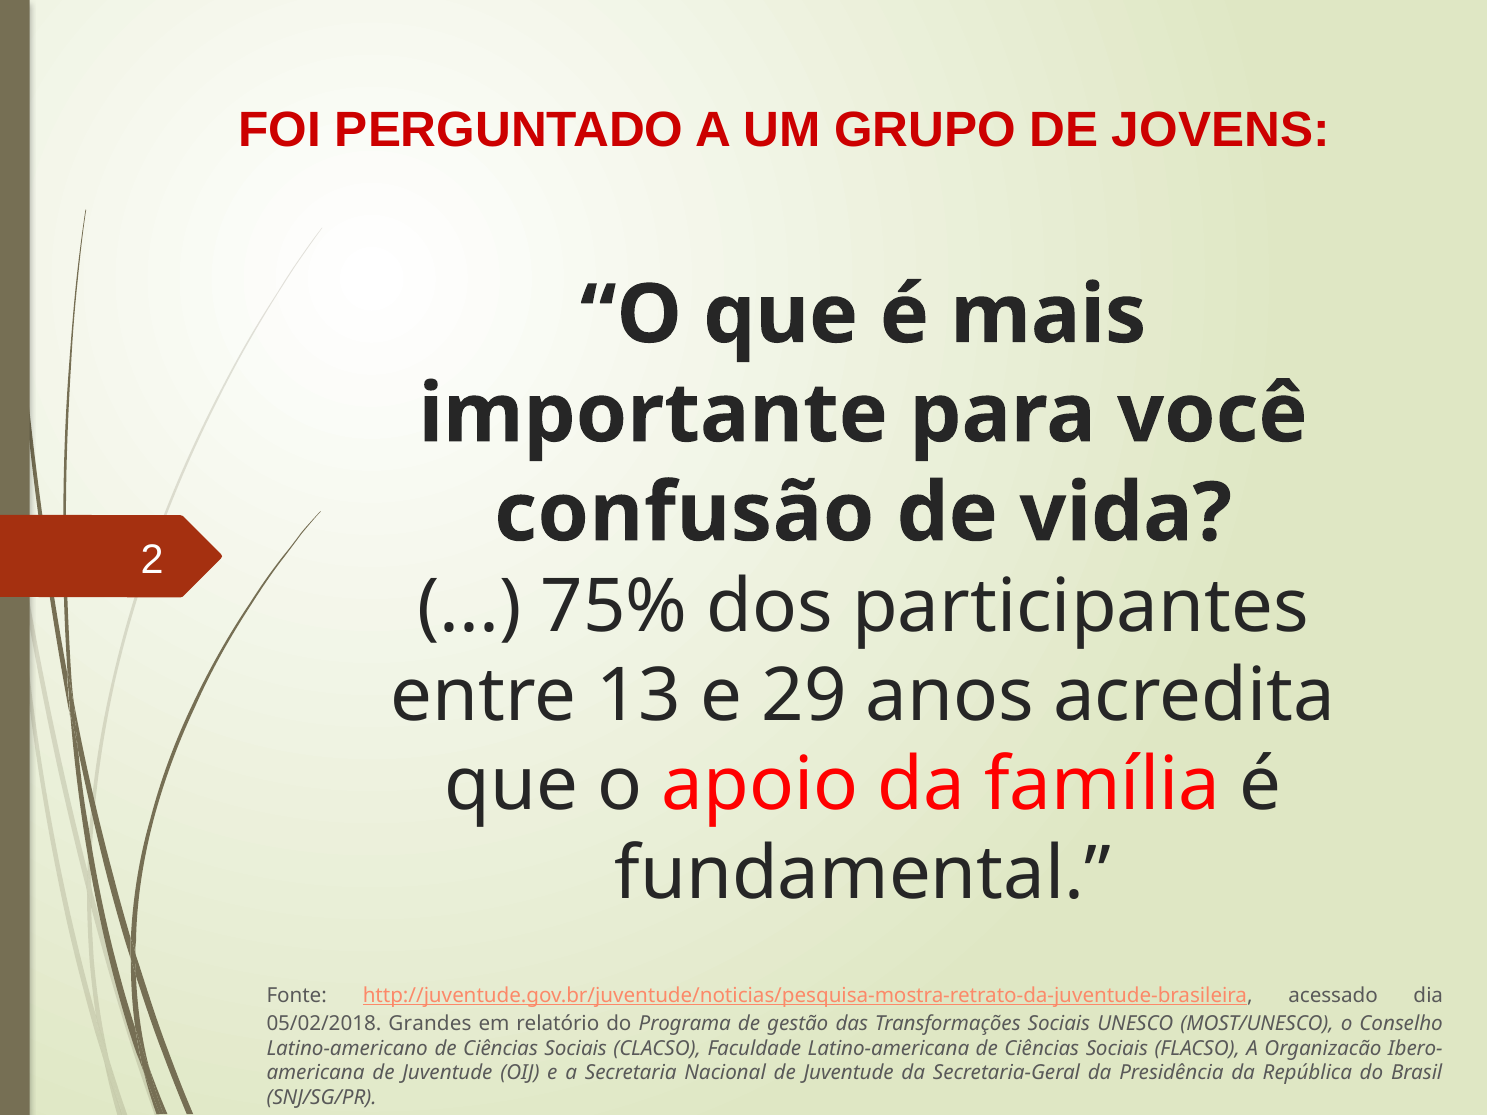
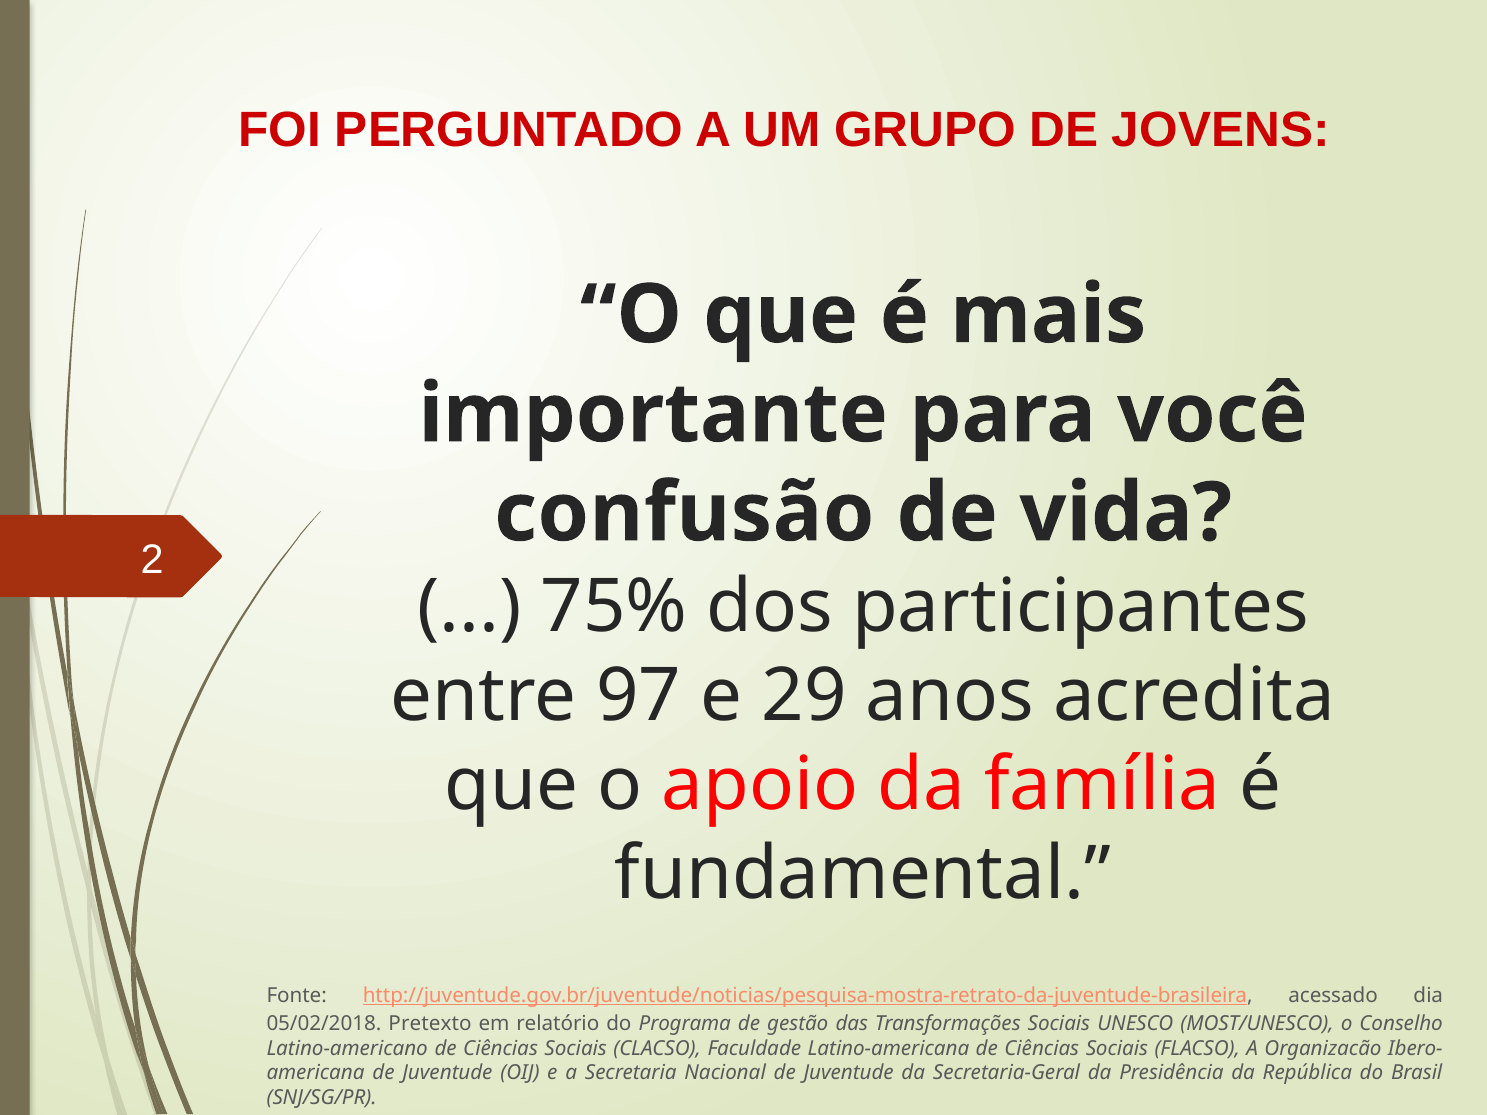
13: 13 -> 97 (639, 696)
Grandes: Grandes -> Pretexto (430, 1024)
